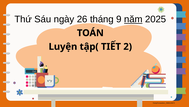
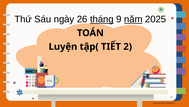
tháng underline: none -> present (102, 19)
